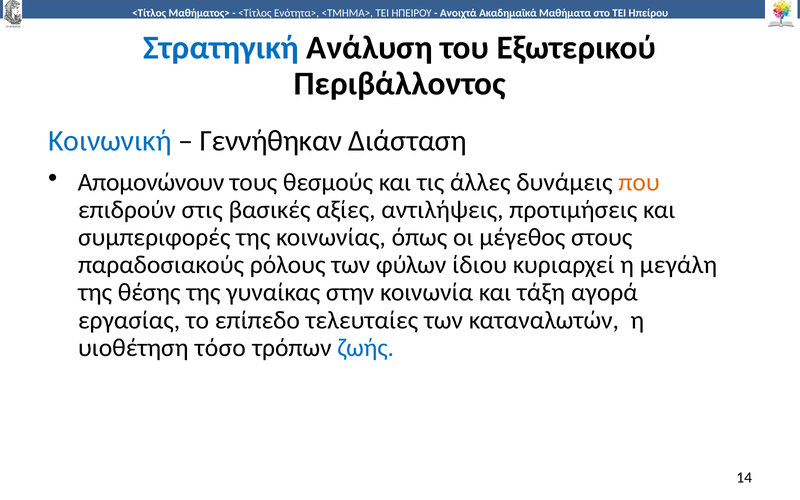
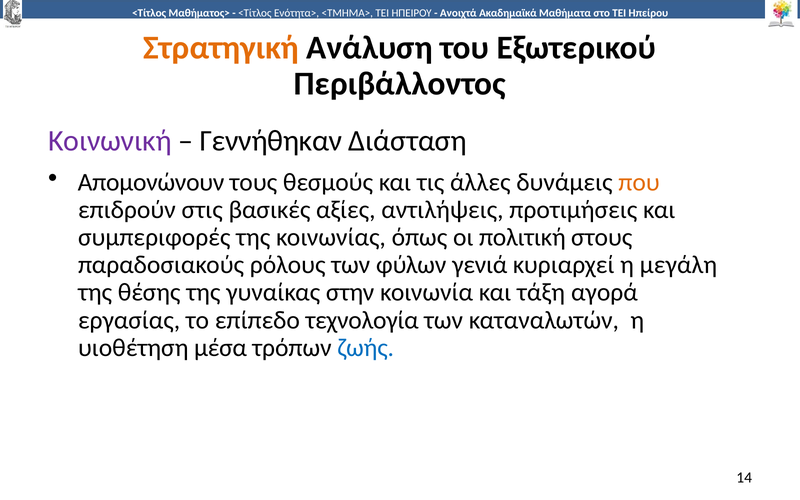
Στρατηγική colour: blue -> orange (221, 48)
Κοινωνική colour: blue -> purple (110, 141)
μέγεθος: μέγεθος -> πολιτική (522, 237)
ίδιου: ίδιου -> γενιά (480, 265)
τελευταίες: τελευταίες -> τεχνολογία (362, 320)
τόσο: τόσο -> μέσα (220, 348)
